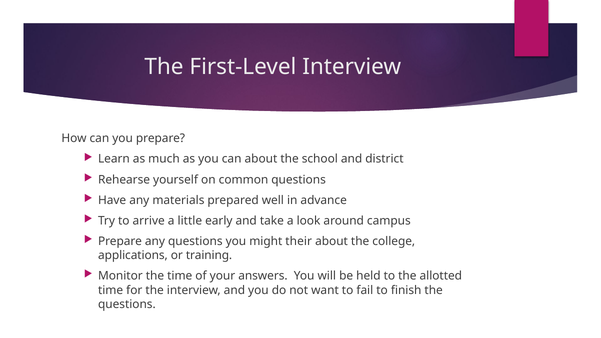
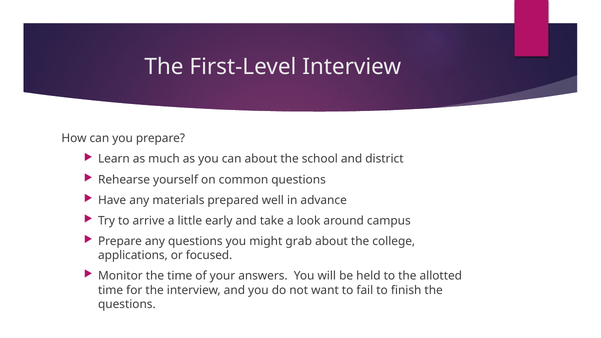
their: their -> grab (299, 241)
training: training -> focused (209, 255)
